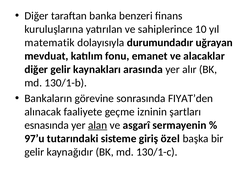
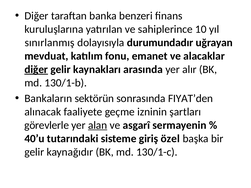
matematik: matematik -> sınırlanmış (50, 43)
diğer underline: none -> present (36, 69)
görevine: görevine -> sektörün (94, 99)
esnasında: esnasında -> görevlerle (47, 125)
97’u: 97’u -> 40’u (34, 139)
